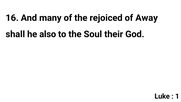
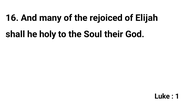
Away: Away -> Elijah (147, 18)
also: also -> holy (48, 34)
